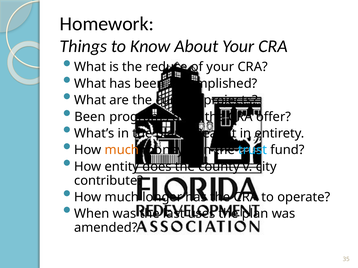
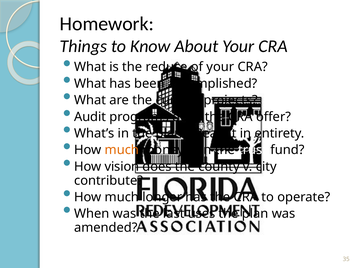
Been: Been -> Audit (90, 117)
trust colour: light blue -> white (253, 150)
entity: entity -> vision (122, 167)
